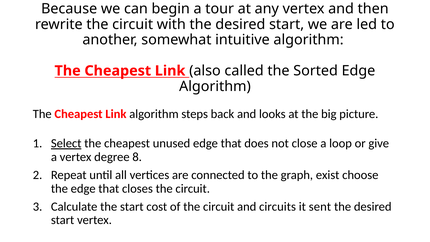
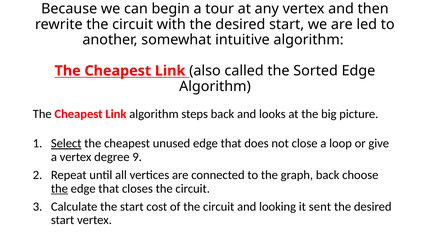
8: 8 -> 9 (137, 157)
graph exist: exist -> back (328, 175)
the underline: none -> present (59, 188)
circuits: circuits -> looking (278, 206)
